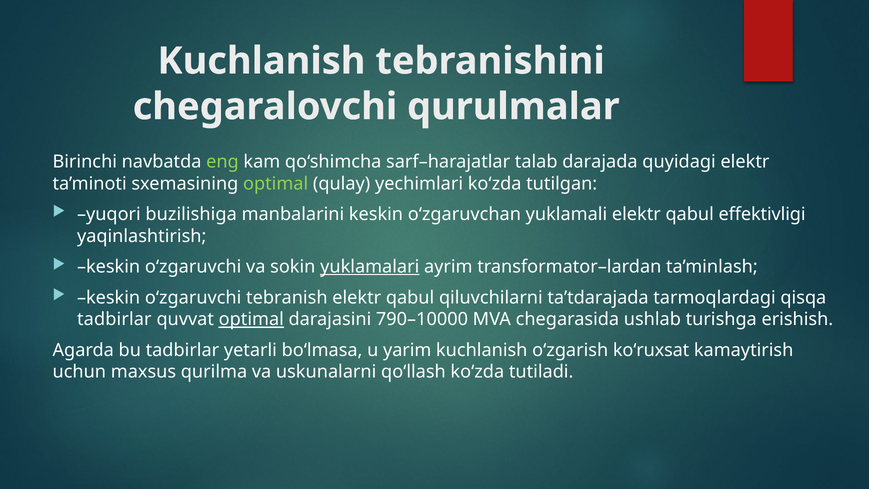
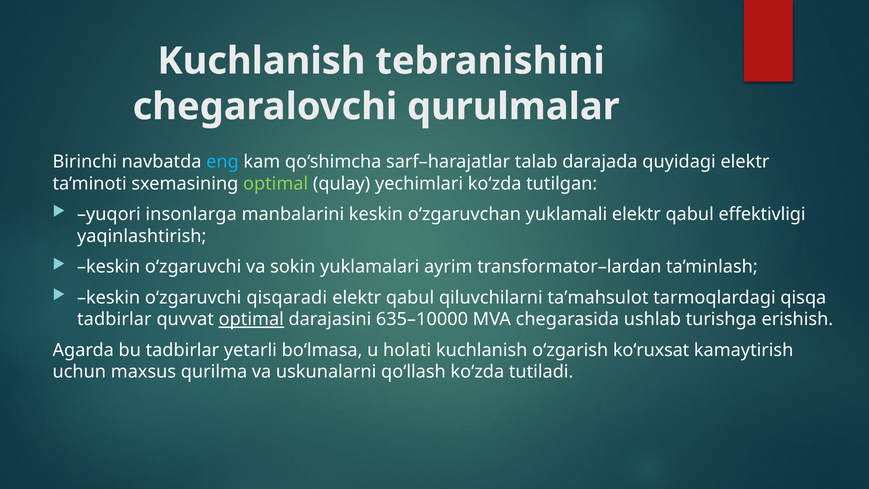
eng colour: light green -> light blue (222, 162)
buzilishiga: buzilishiga -> insonlarga (191, 214)
yuklamalari underline: present -> none (370, 267)
tebranish: tebranish -> qisqaradi (287, 298)
ta’tdarajada: ta’tdarajada -> ta’mahsulot (598, 298)
790–10000: 790–10000 -> 635–10000 (422, 319)
yarim: yarim -> holati (407, 350)
